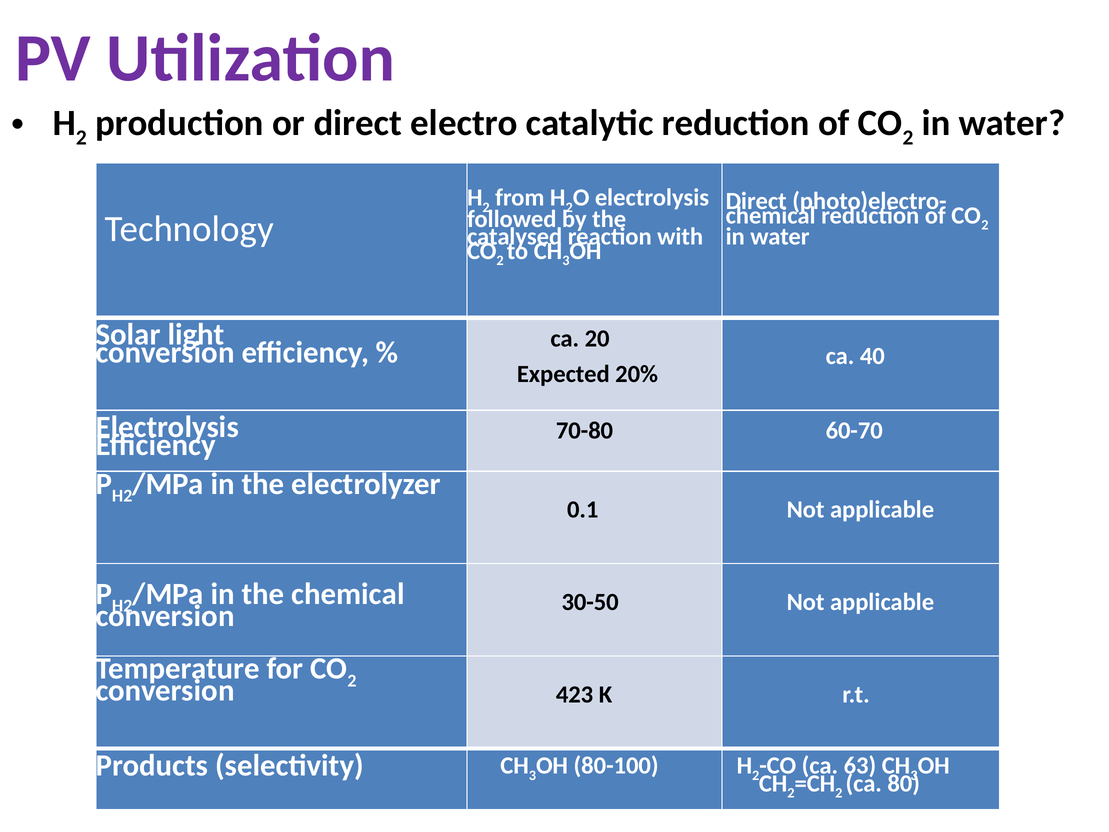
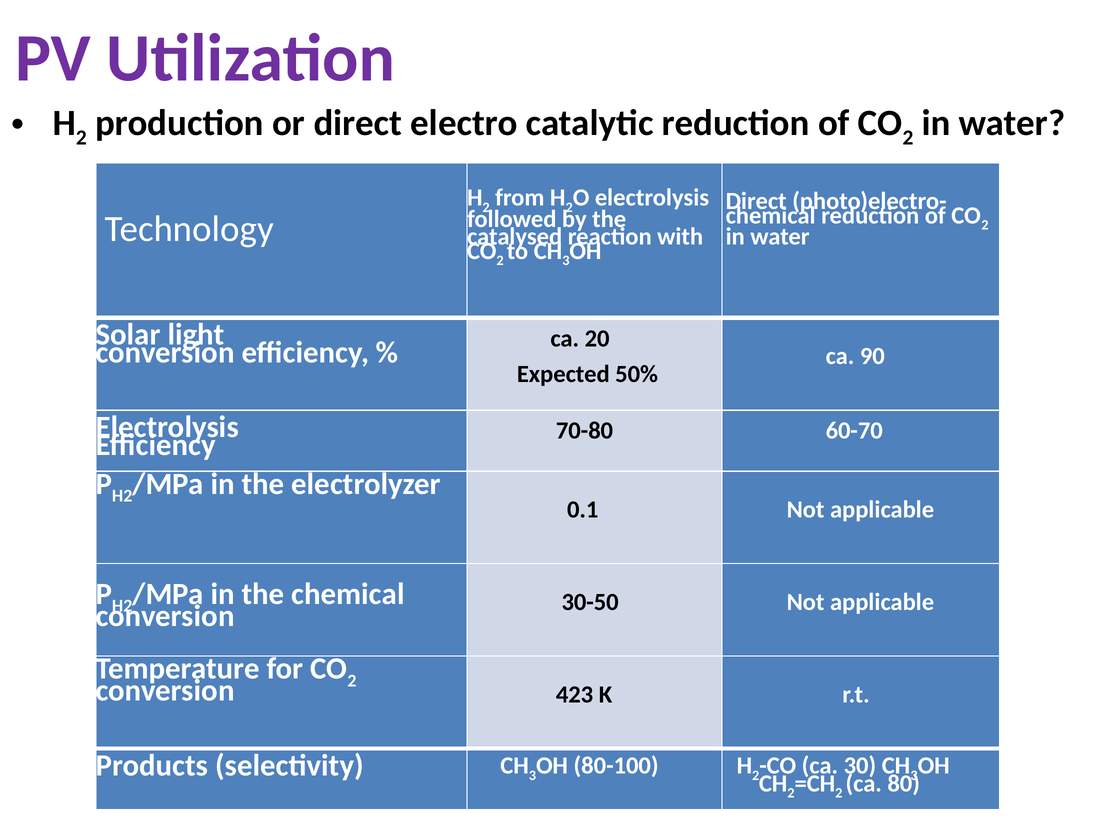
40: 40 -> 90 (872, 356)
20%: 20% -> 50% (637, 374)
63: 63 -> 30 (860, 766)
